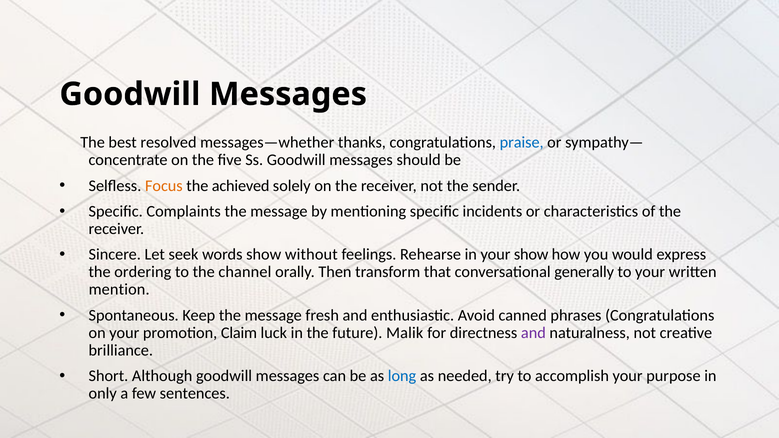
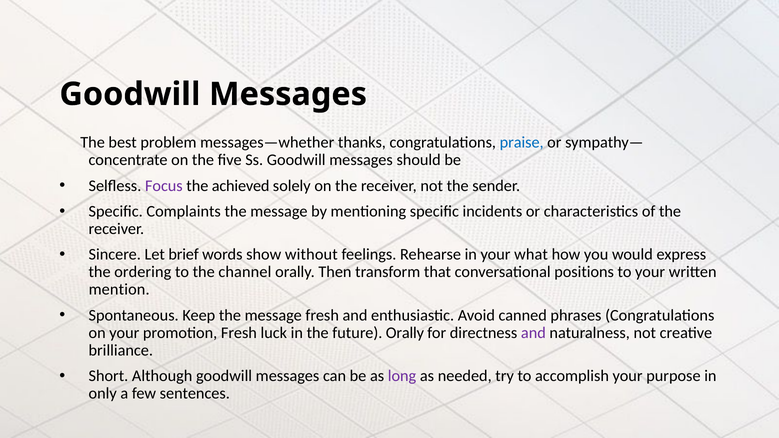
resolved: resolved -> problem (168, 143)
Focus colour: orange -> purple (164, 186)
seek: seek -> brief (184, 255)
your show: show -> what (531, 255)
generally: generally -> positions (584, 272)
promotion Claim: Claim -> Fresh (239, 333)
future Malik: Malik -> Orally (405, 333)
long colour: blue -> purple (402, 376)
